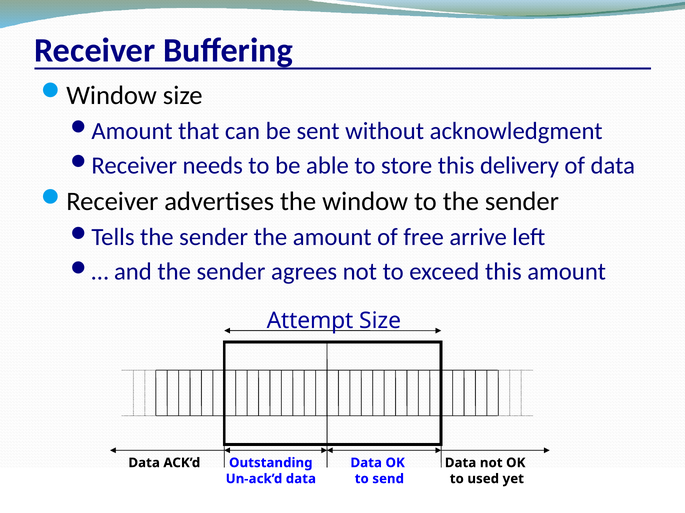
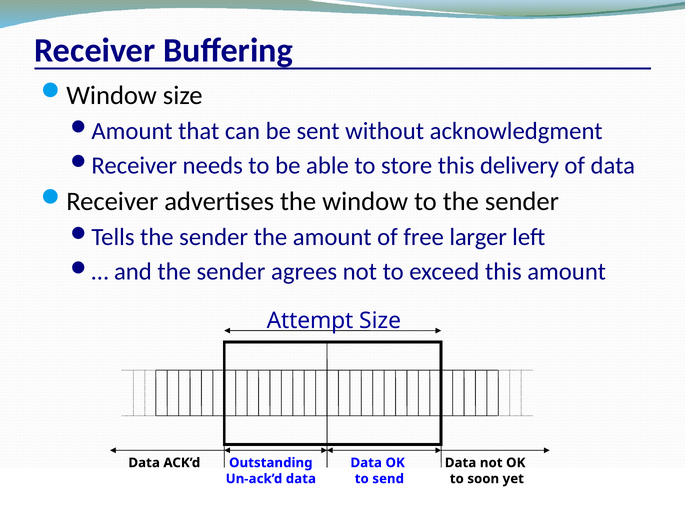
arrive: arrive -> larger (478, 238)
used: used -> soon (483, 479)
